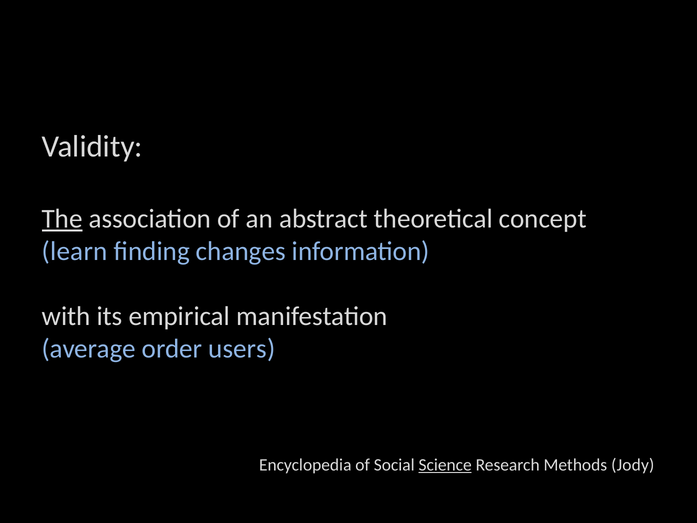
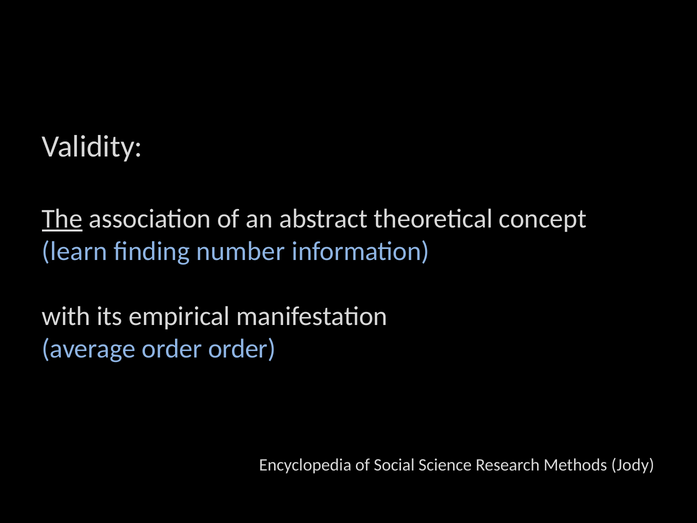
changes: changes -> number (241, 251)
order users: users -> order (242, 349)
Science underline: present -> none (445, 465)
